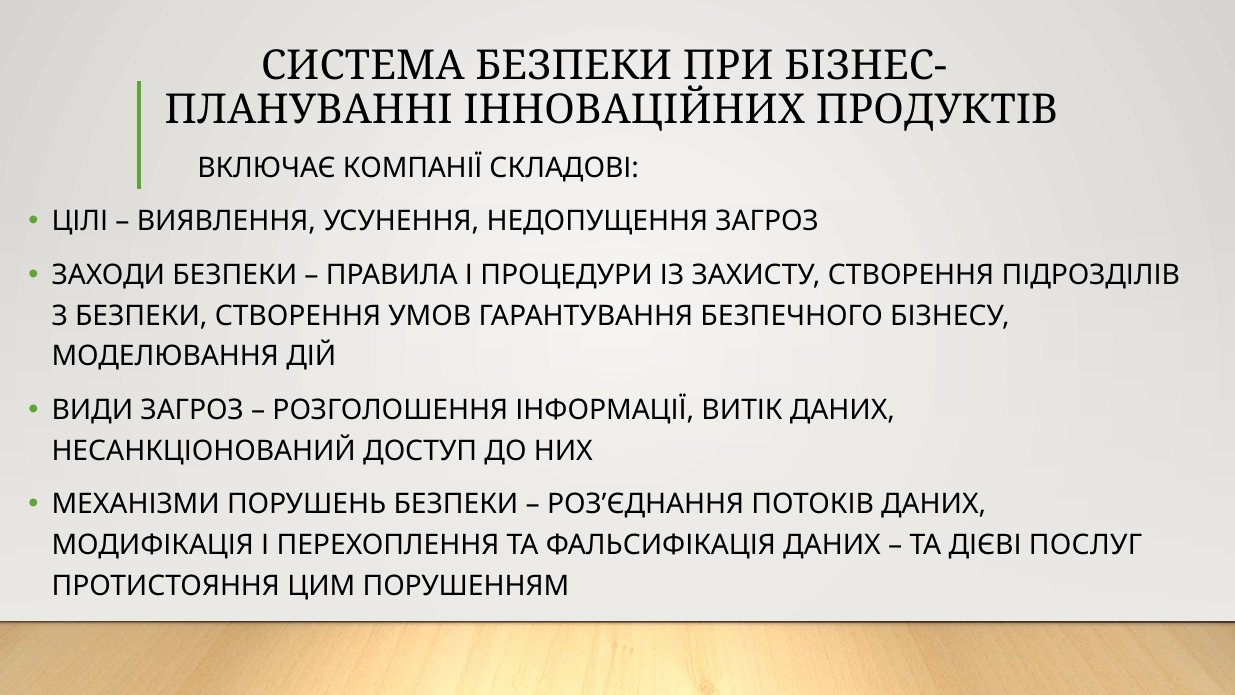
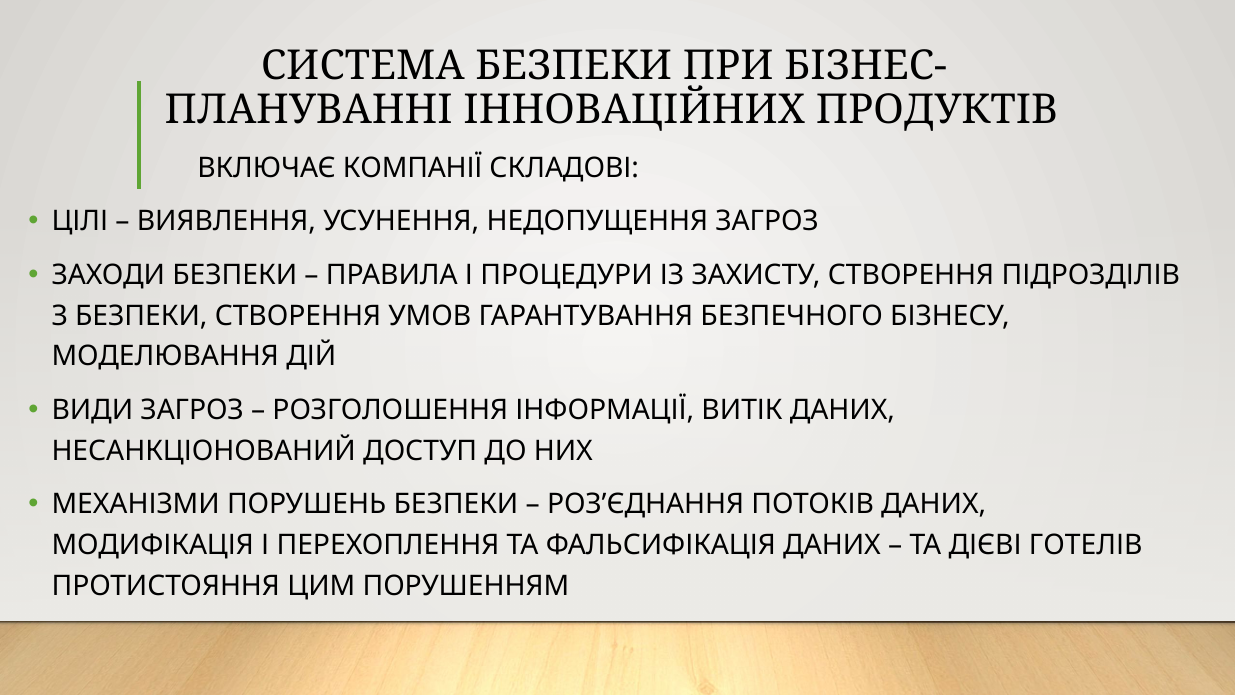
ПОСЛУГ: ПОСЛУГ -> ГОТЕЛІВ (1086, 545)
